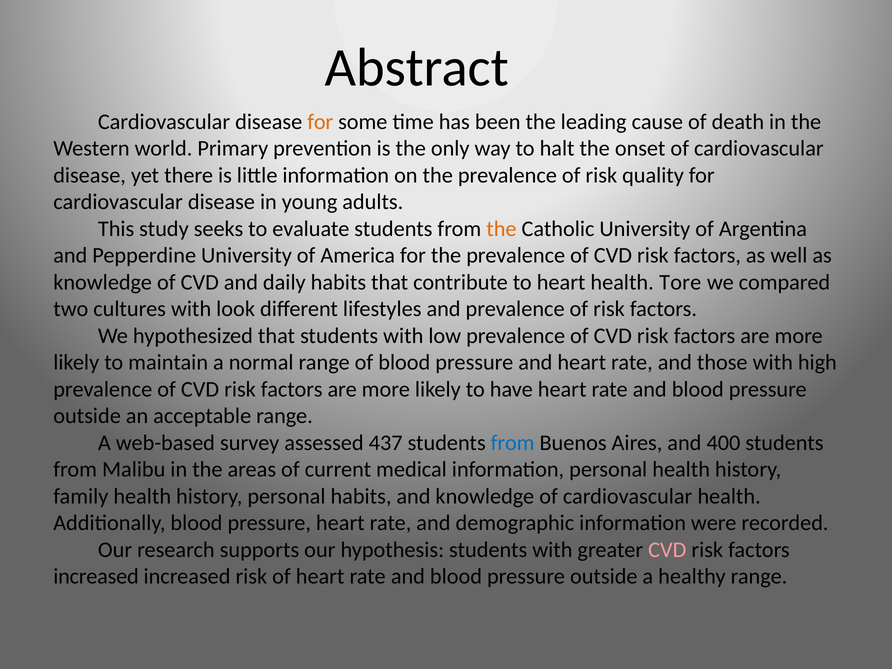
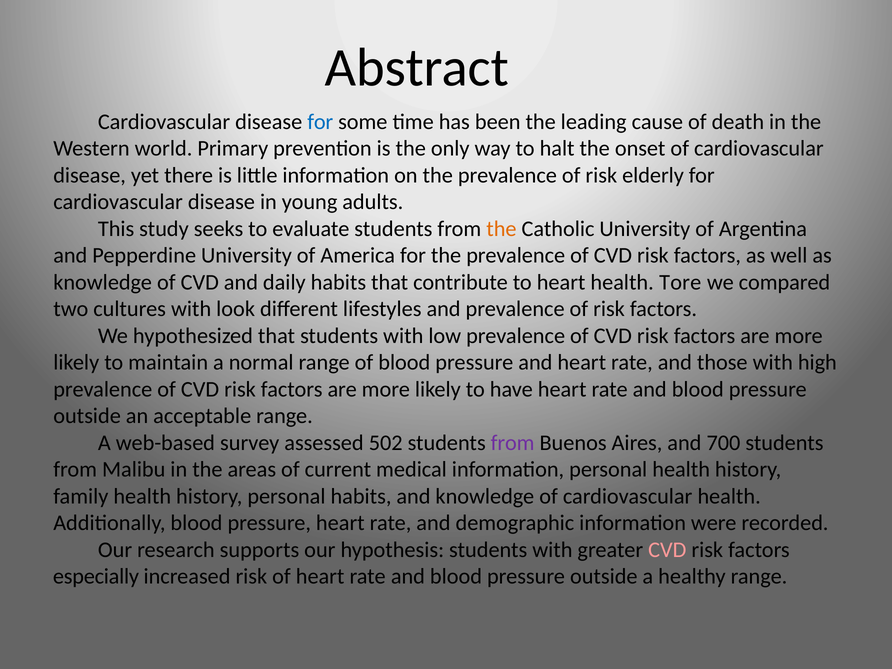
for colour: orange -> blue (320, 122)
quality: quality -> elderly (653, 175)
437: 437 -> 502 (386, 443)
from colour: blue -> purple (513, 443)
400: 400 -> 700 (723, 443)
increased: increased -> especially (96, 577)
